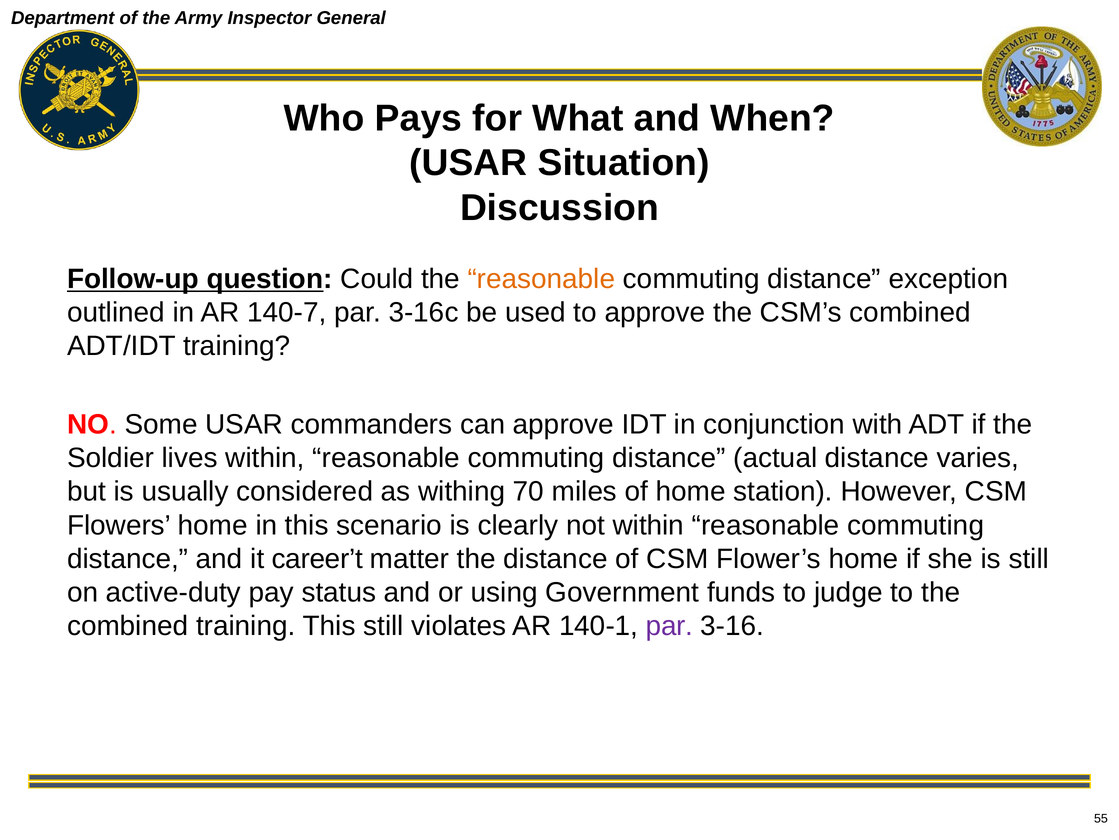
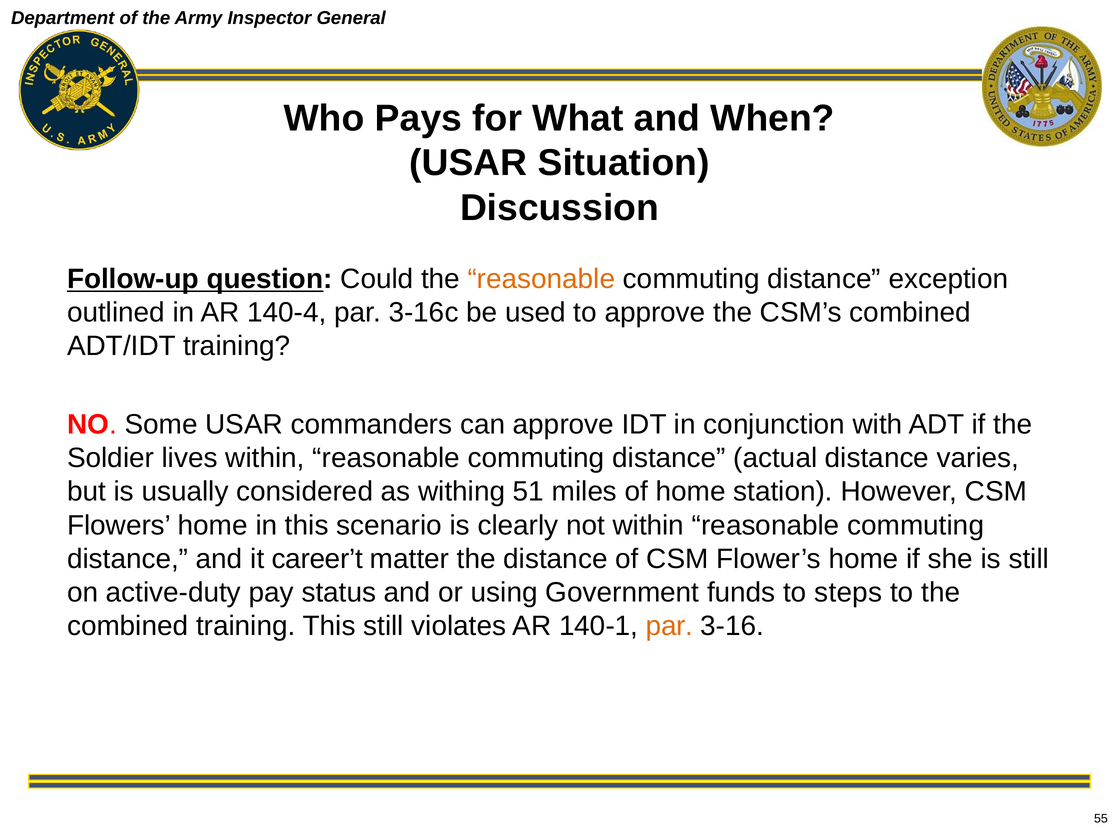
140-7: 140-7 -> 140-4 (287, 312)
70: 70 -> 51 (528, 491)
judge: judge -> steps (848, 592)
par colour: purple -> orange (669, 626)
